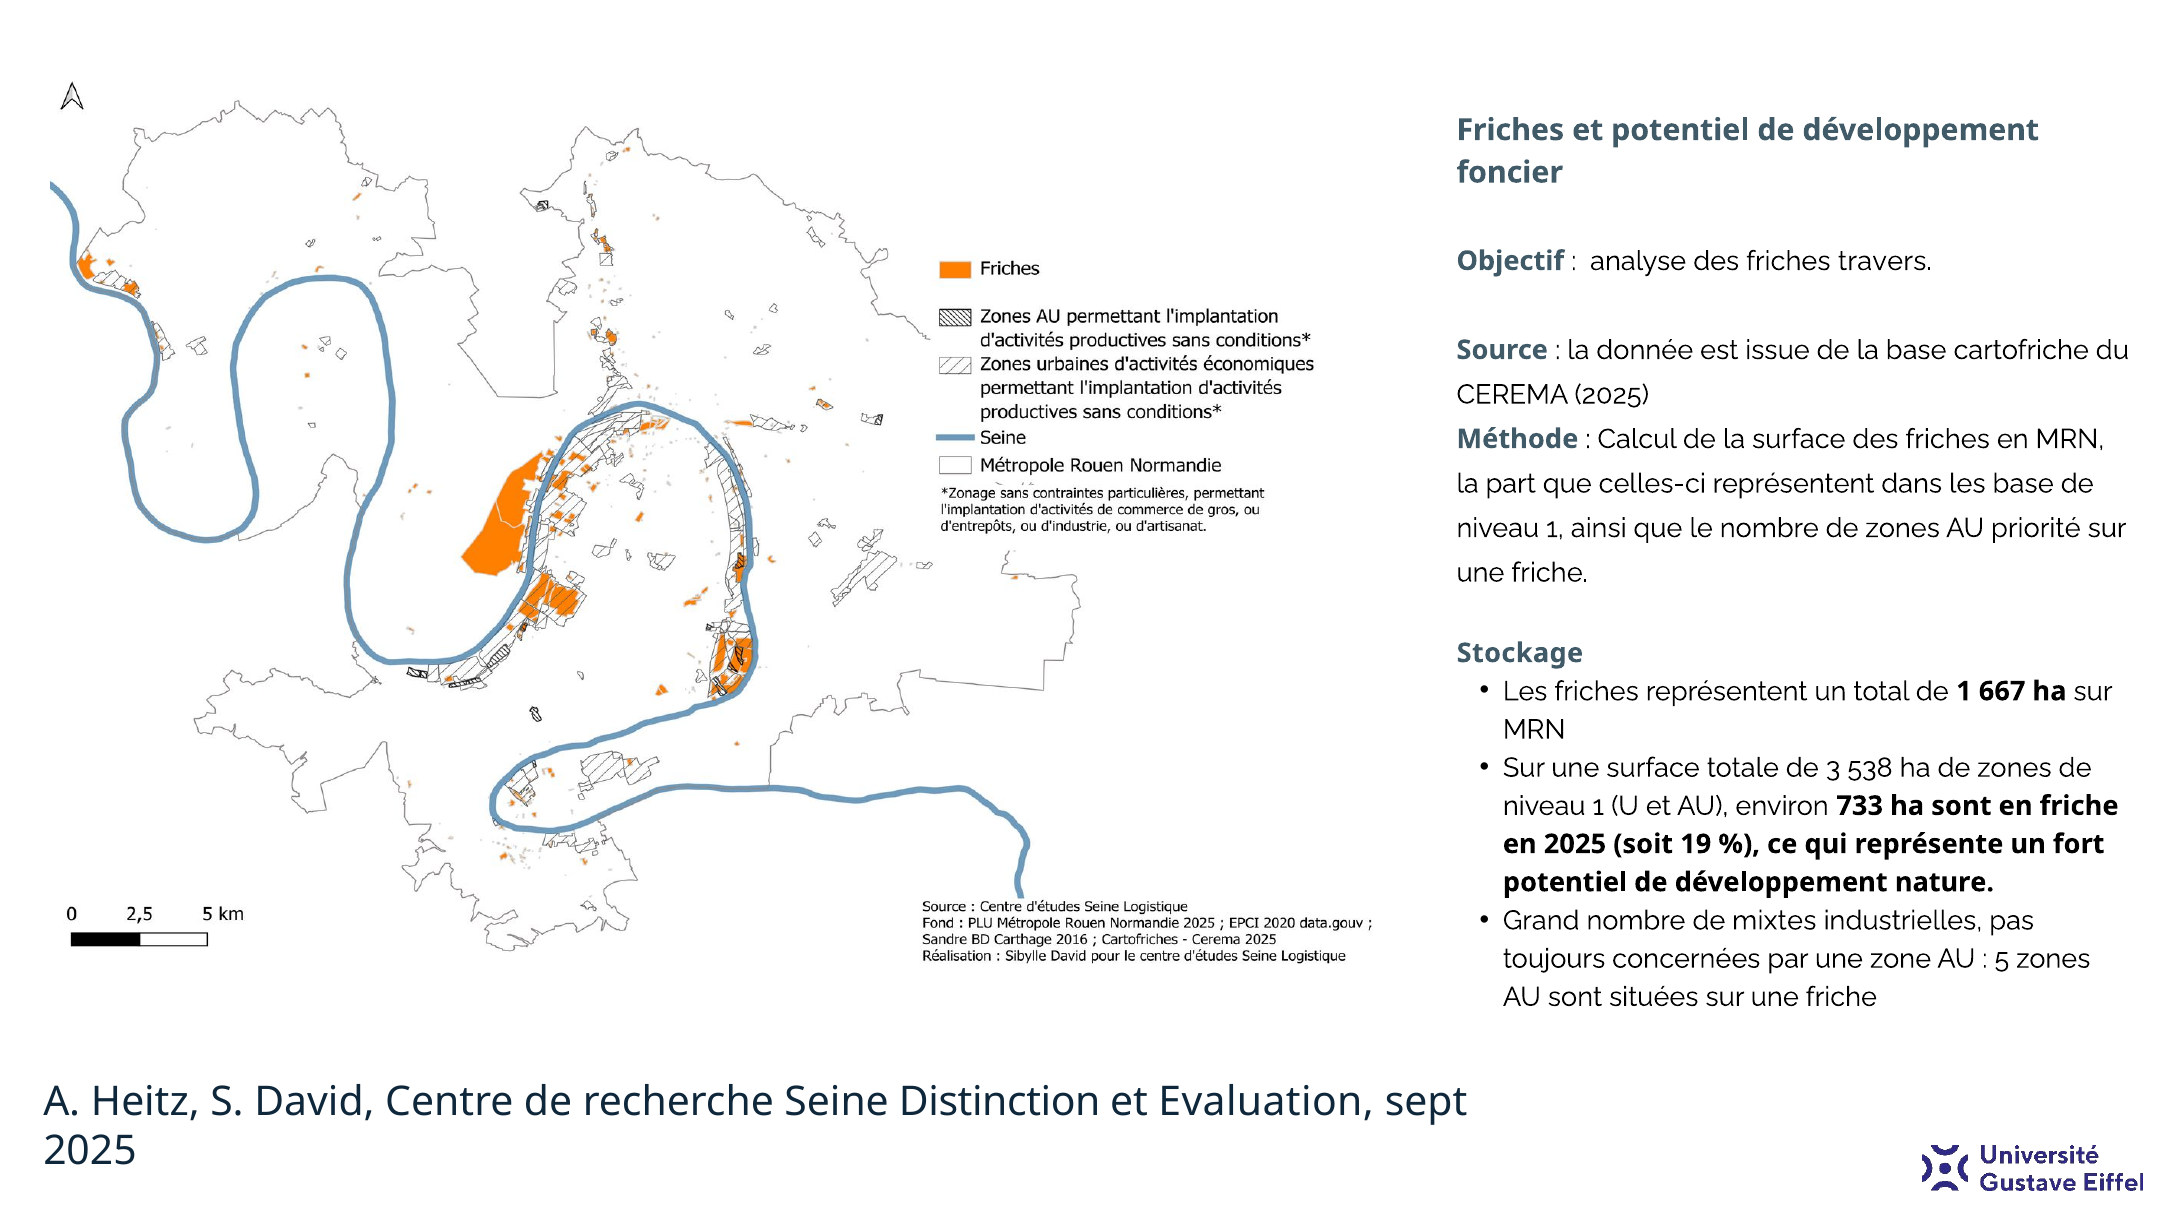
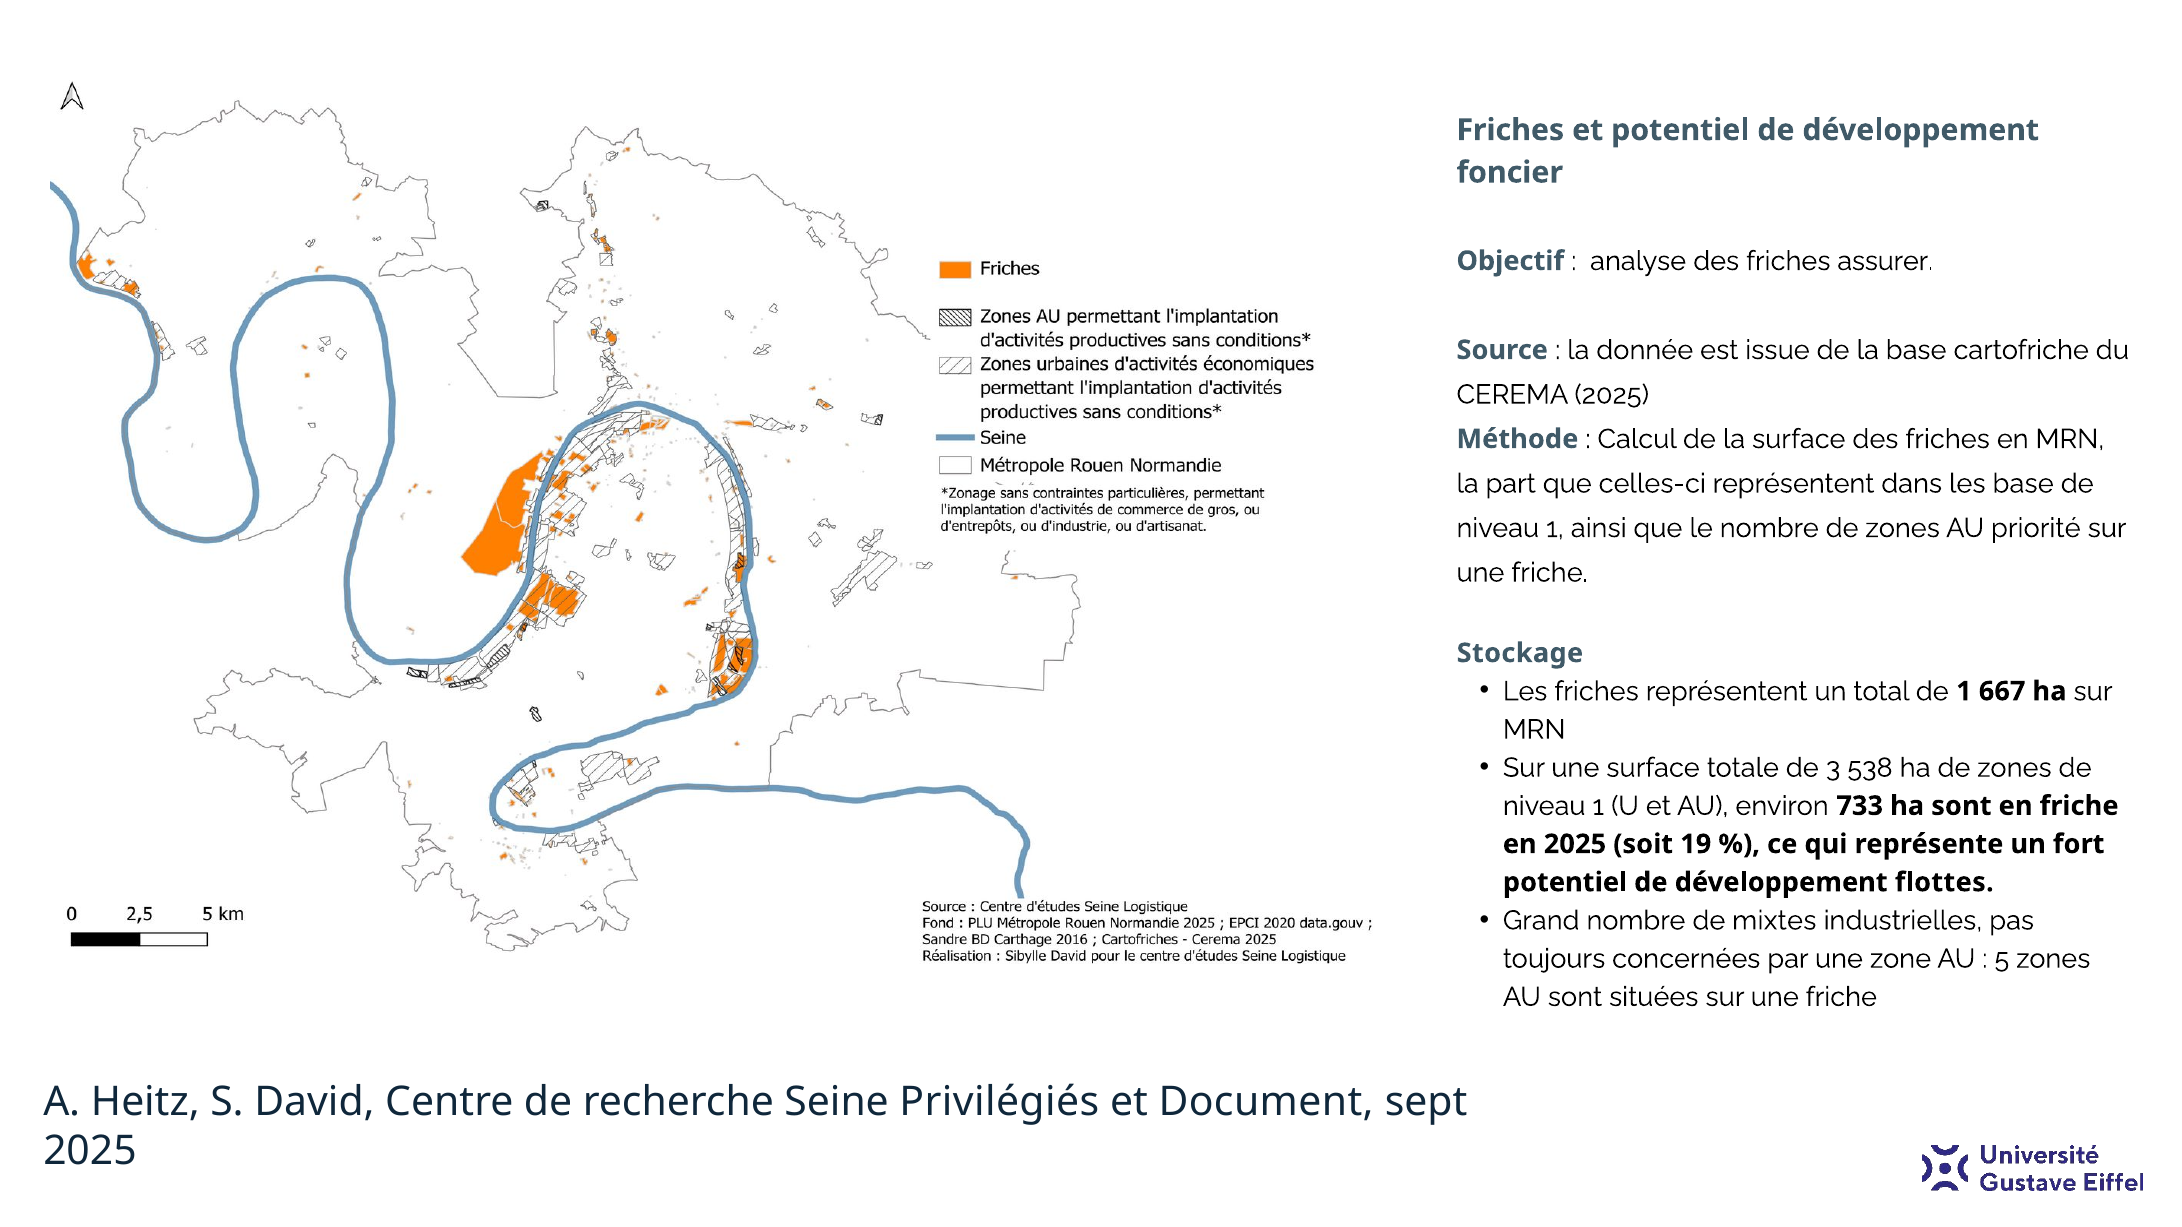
travers: travers -> assurer (1885, 261)
nature: nature -> flottes (1944, 883)
Distinction: Distinction -> Privilégiés (999, 1102)
Evaluation: Evaluation -> Document (1266, 1102)
